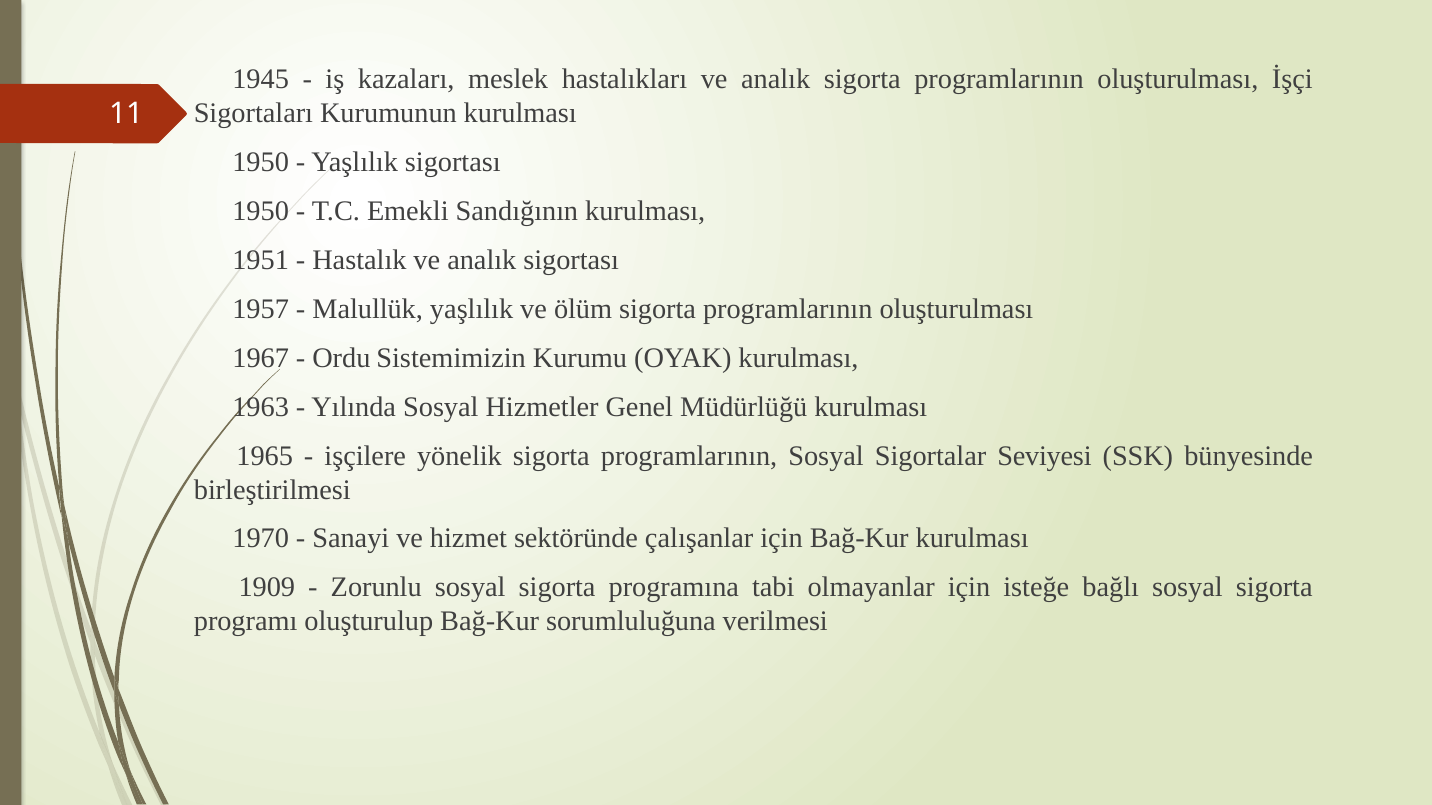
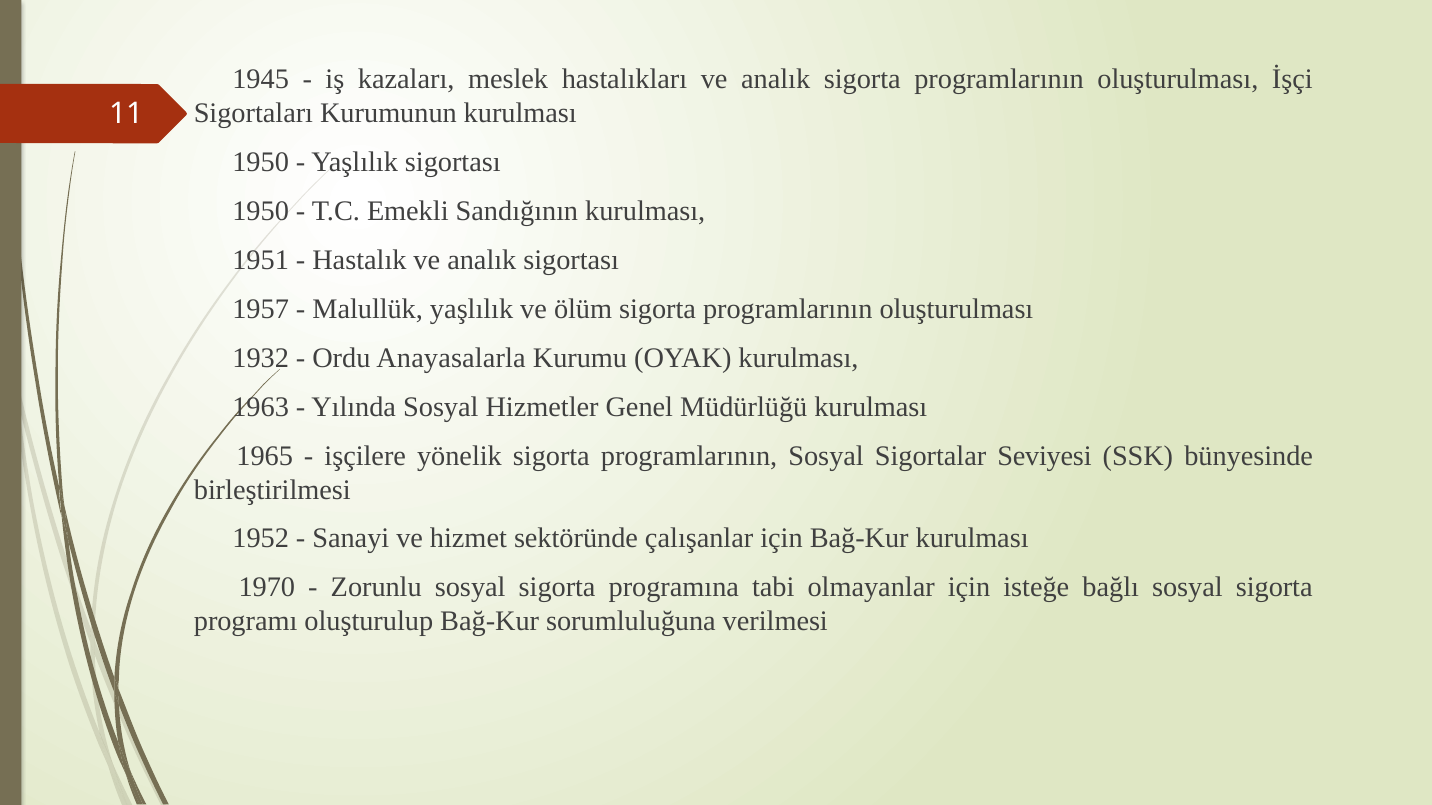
1967: 1967 -> 1932 (261, 358)
Sistemimizin: Sistemimizin -> Anayasalarla (451, 358)
1970: 1970 -> 1952 (261, 539)
1909: 1909 -> 1970 (267, 588)
